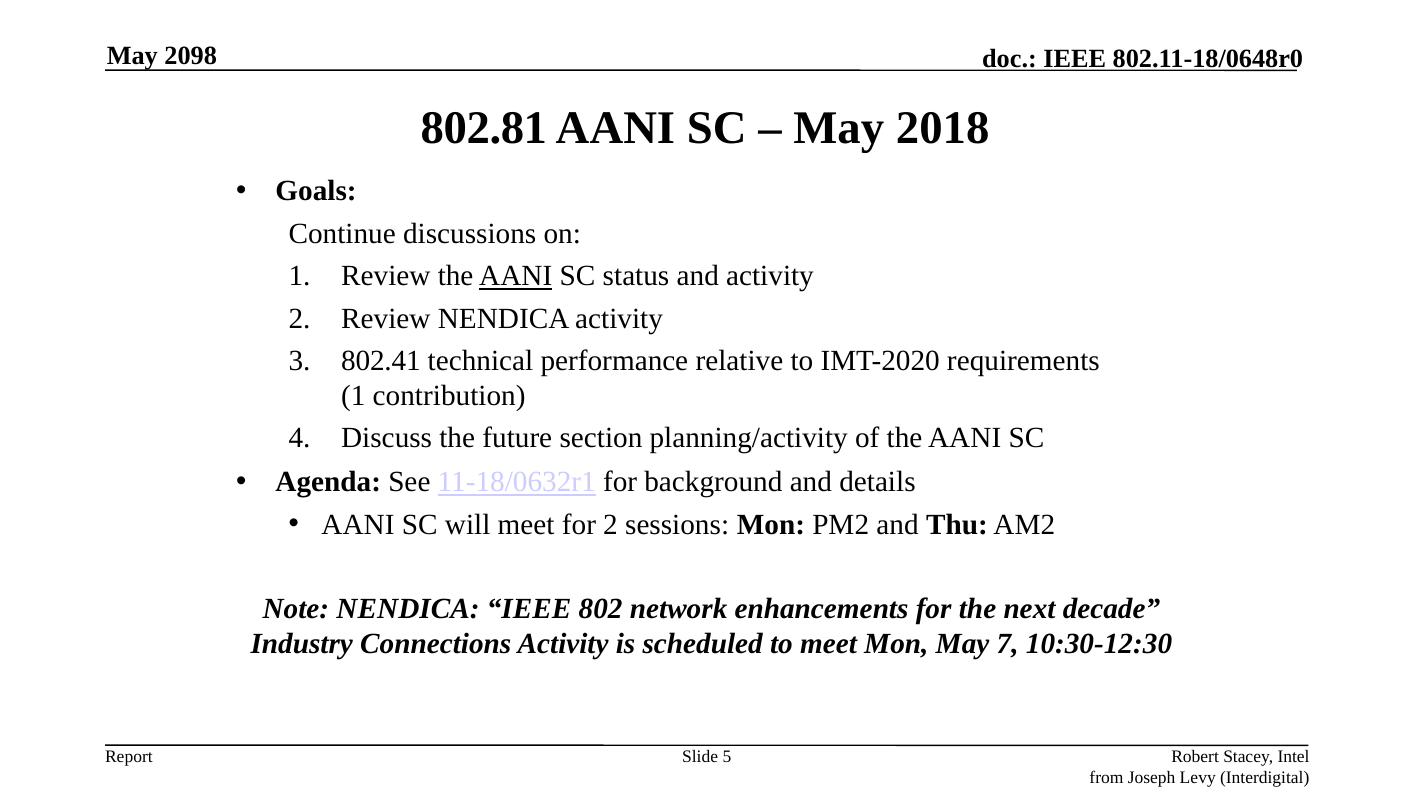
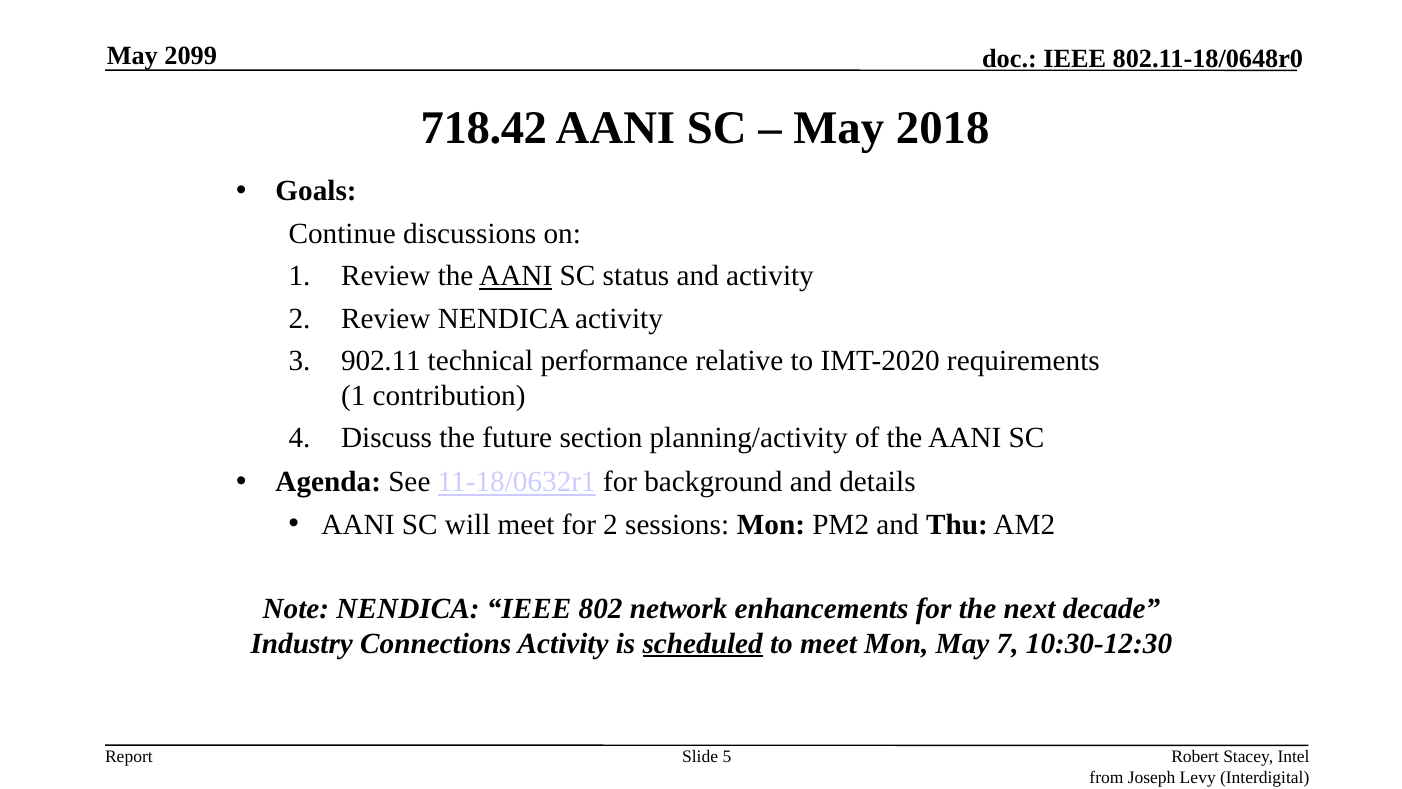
2098: 2098 -> 2099 (191, 56)
802.81: 802.81 -> 718.42 (484, 128)
802.41: 802.41 -> 902.11 (381, 361)
scheduled underline: none -> present (703, 643)
